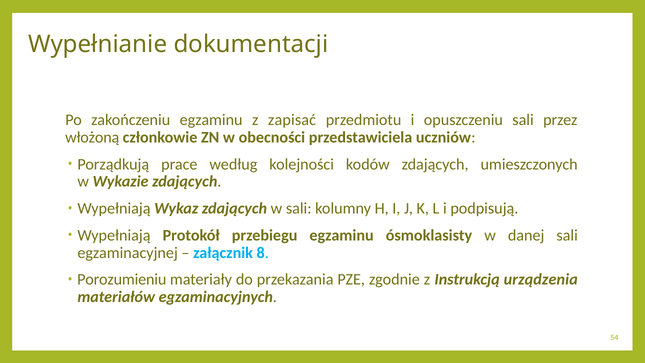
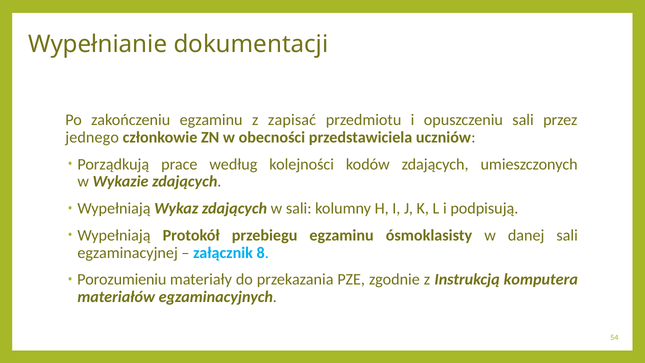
włożoną: włożoną -> jednego (92, 137)
urządzenia: urządzenia -> komputera (541, 279)
